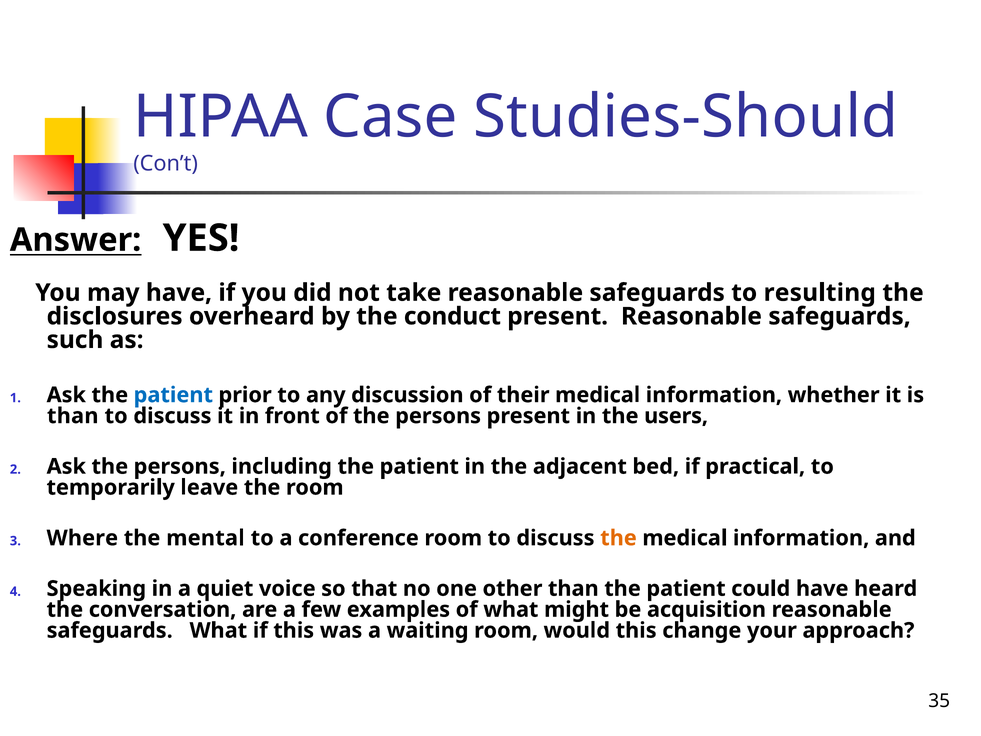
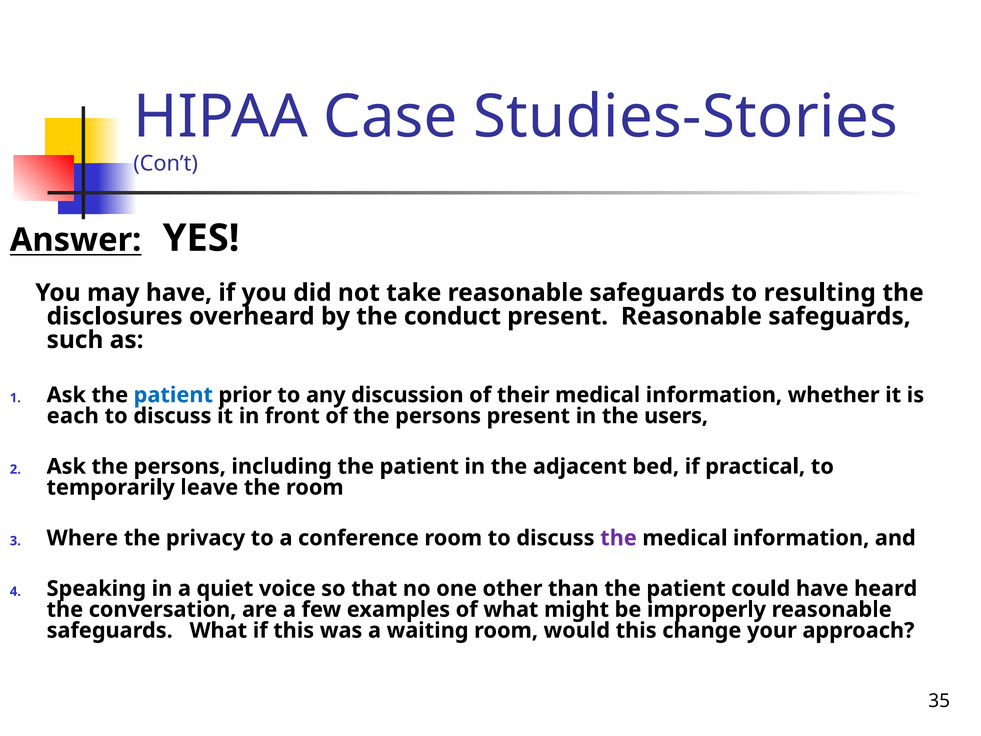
Studies-Should: Studies-Should -> Studies-Stories (686, 117)
than: than -> each (73, 416)
mental: mental -> privacy (206, 538)
the colour: orange -> purple (619, 538)
acquisition: acquisition -> improperly (707, 609)
